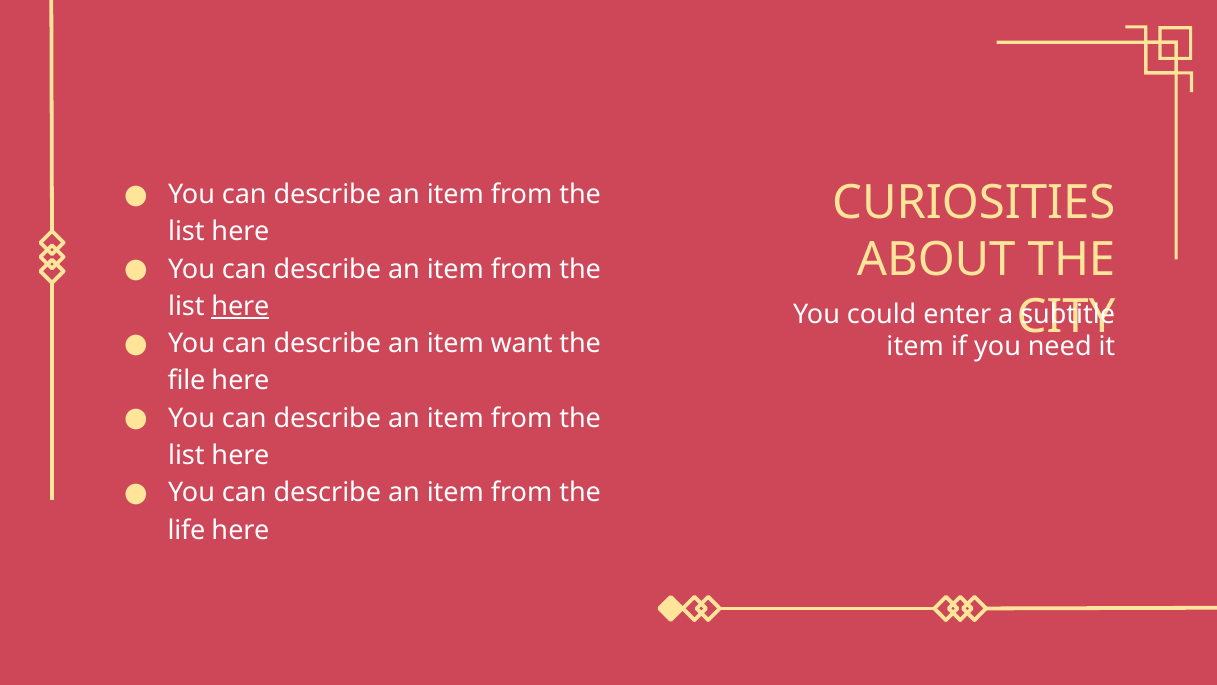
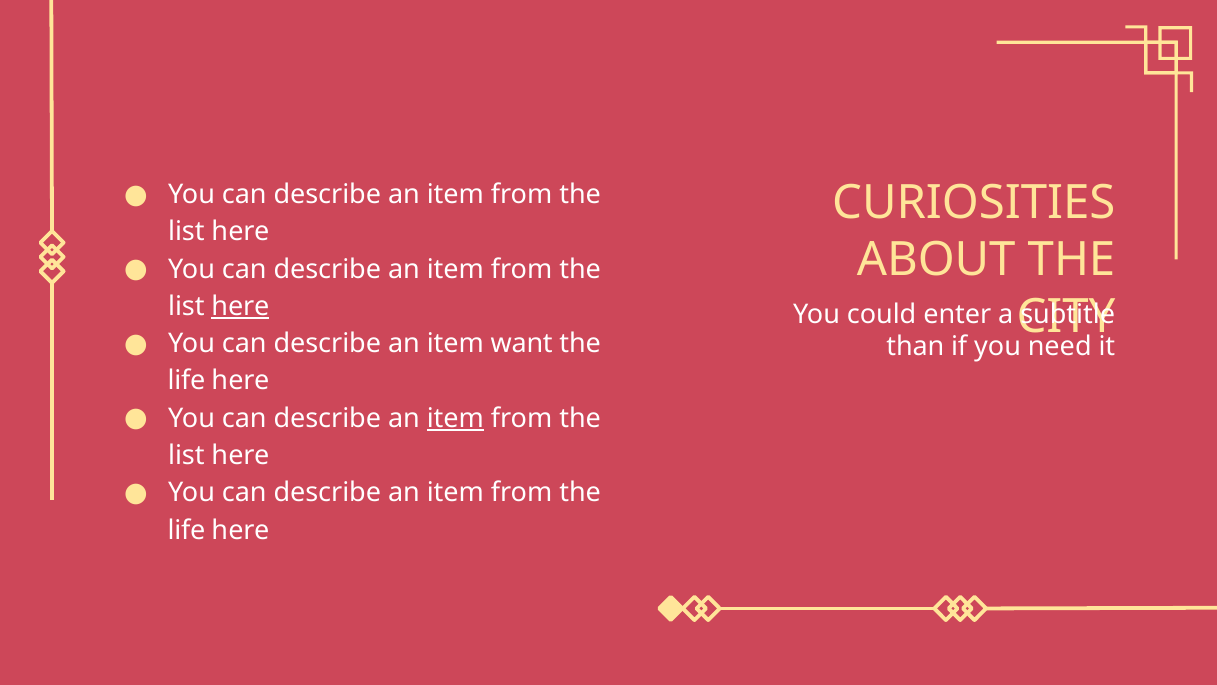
item: item -> than (915, 347)
file: file -> life (187, 381)
item underline: none -> present (455, 418)
